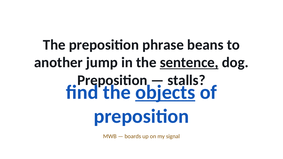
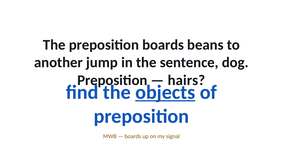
preposition phrase: phrase -> boards (163, 45)
sentence underline: present -> none (189, 63)
stalls: stalls -> hairs (186, 80)
